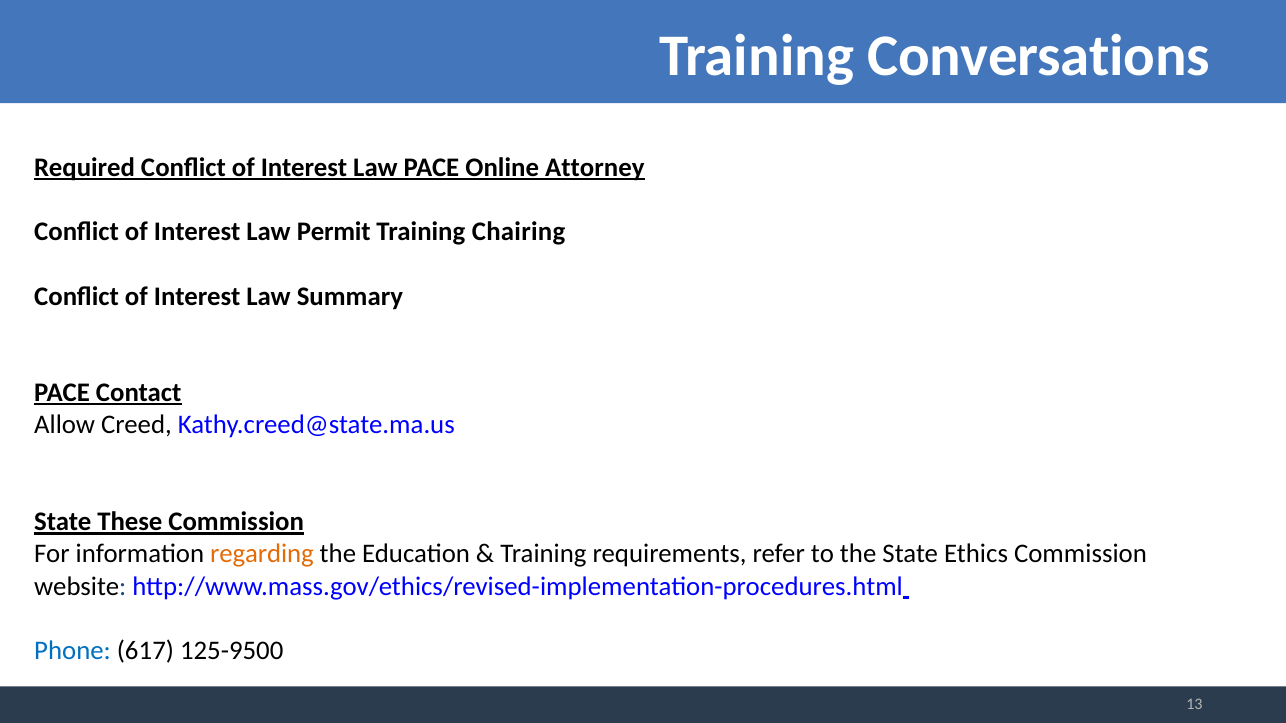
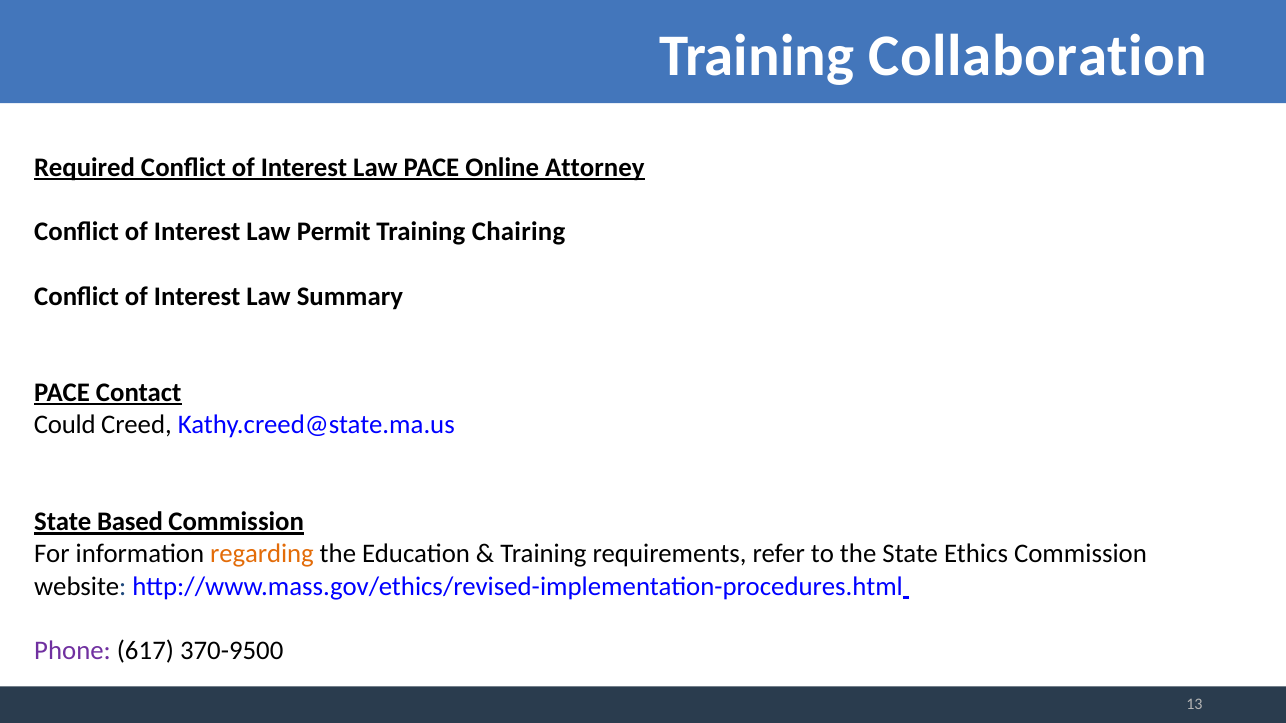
Conversations: Conversations -> Collaboration (1038, 56)
Allow: Allow -> Could (65, 425)
These: These -> Based (130, 522)
Phone colour: blue -> purple (73, 651)
125-9500: 125-9500 -> 370-9500 (232, 651)
